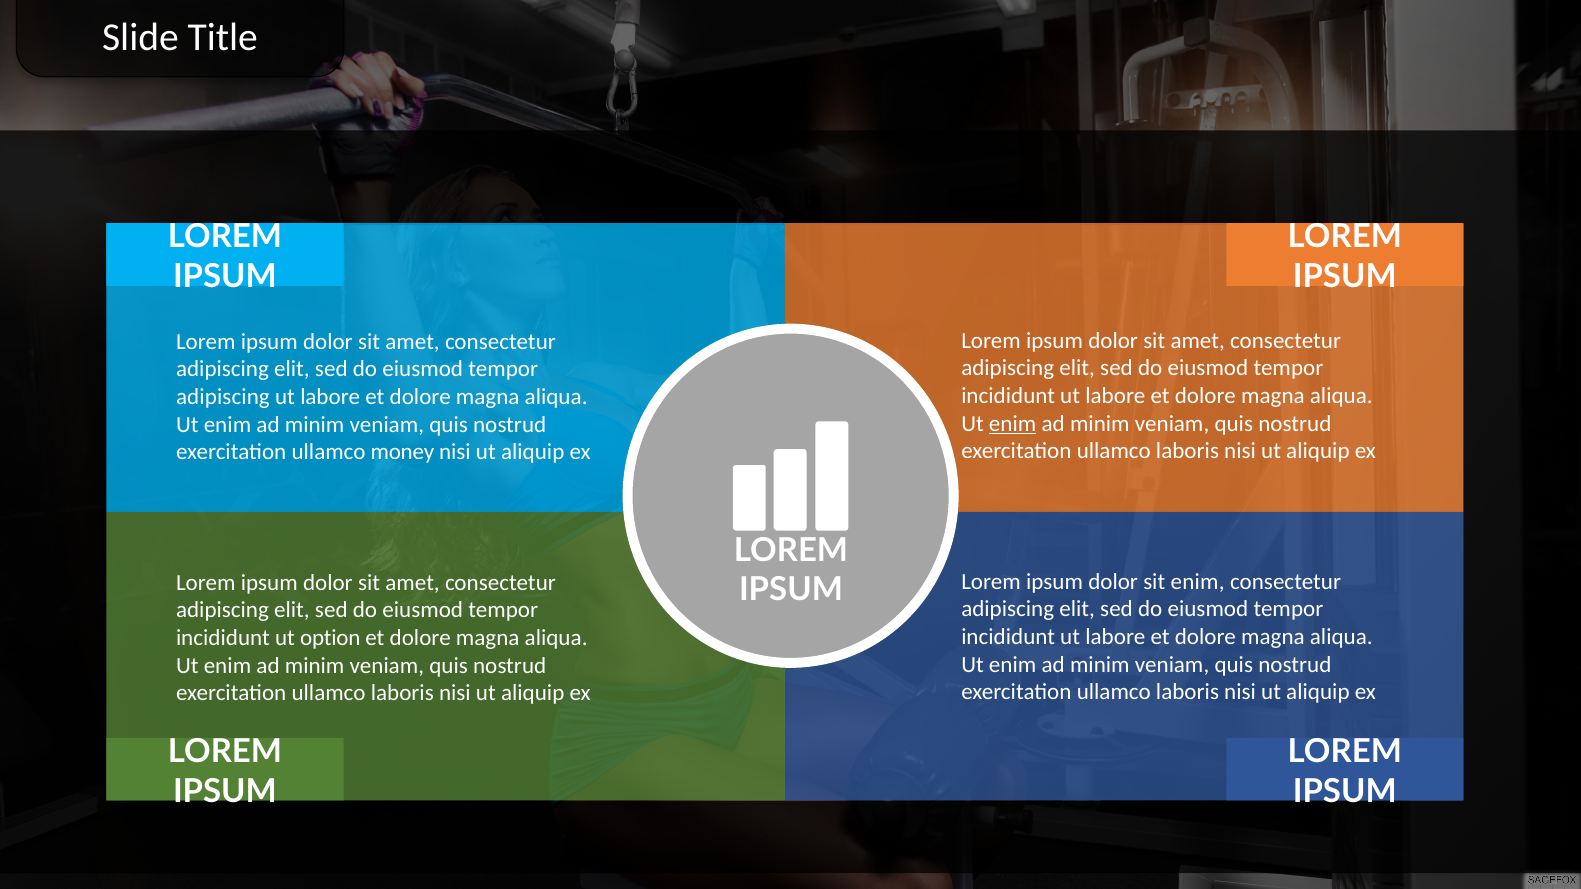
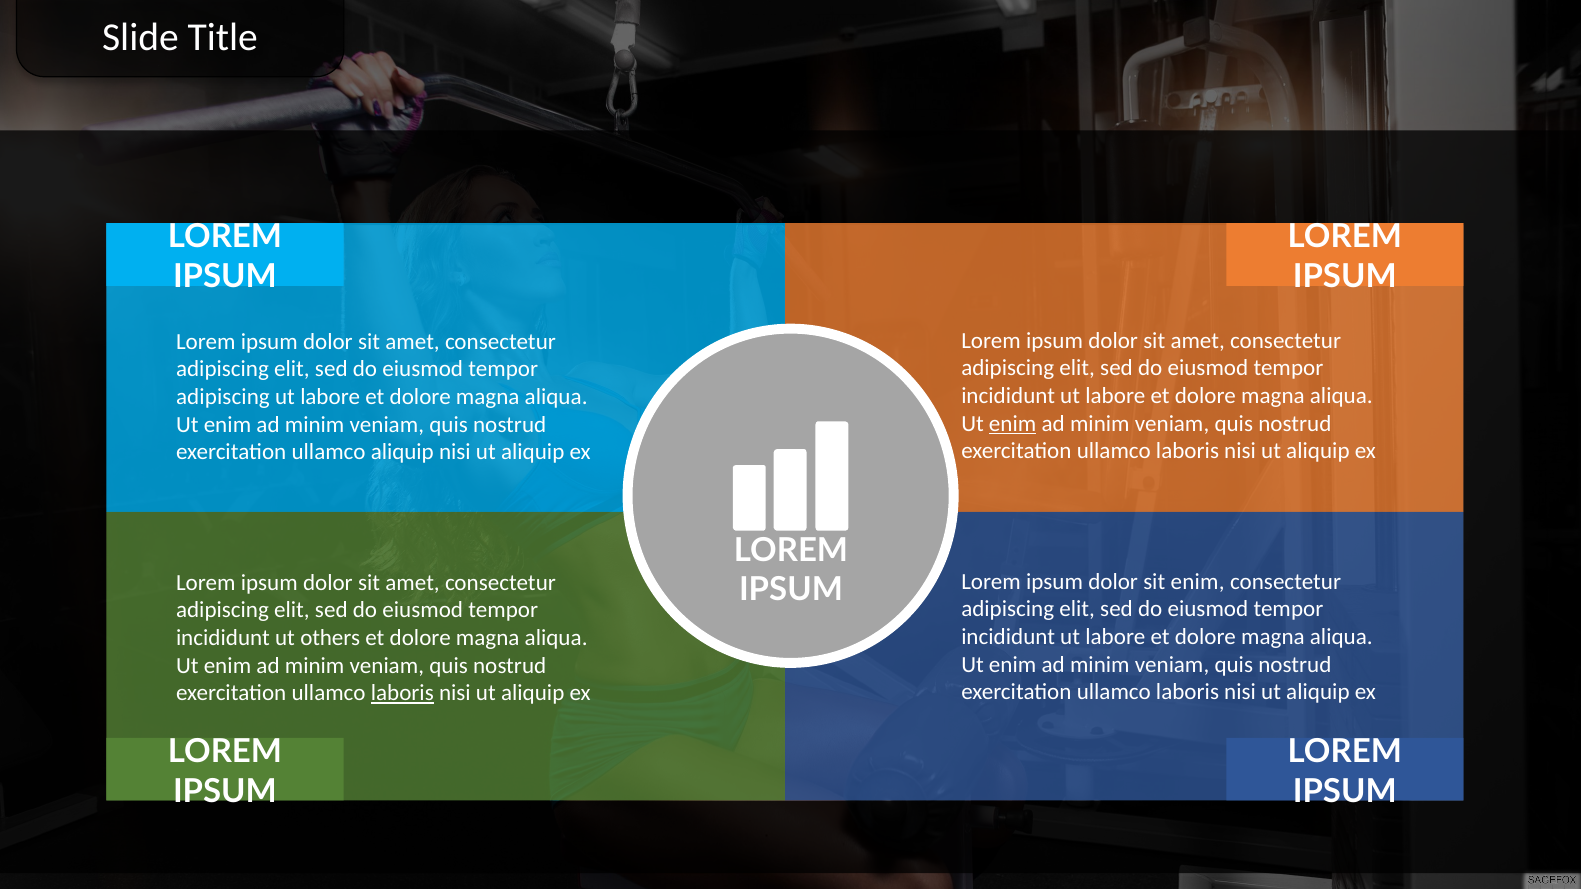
ullamco money: money -> aliquip (402, 453)
option: option -> others (330, 638)
laboris underline: none -> present (402, 694)
